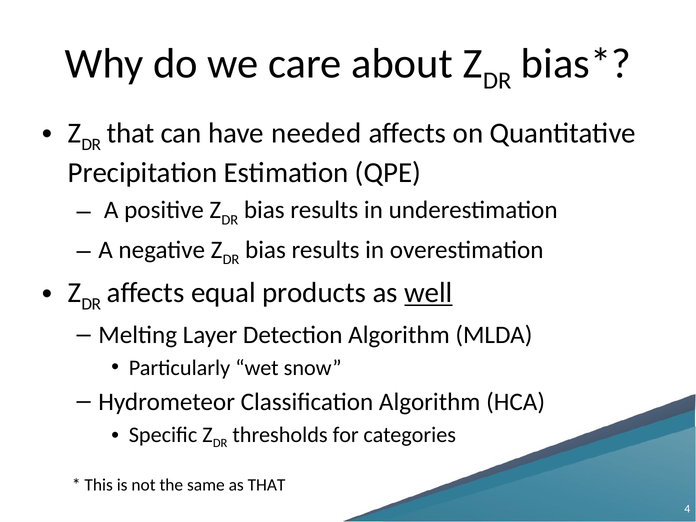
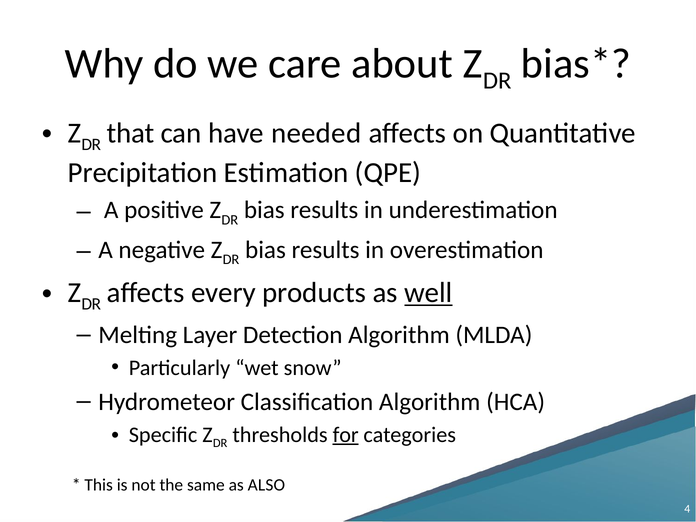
equal: equal -> every (223, 293)
for underline: none -> present (346, 435)
as THAT: THAT -> ALSO (266, 485)
